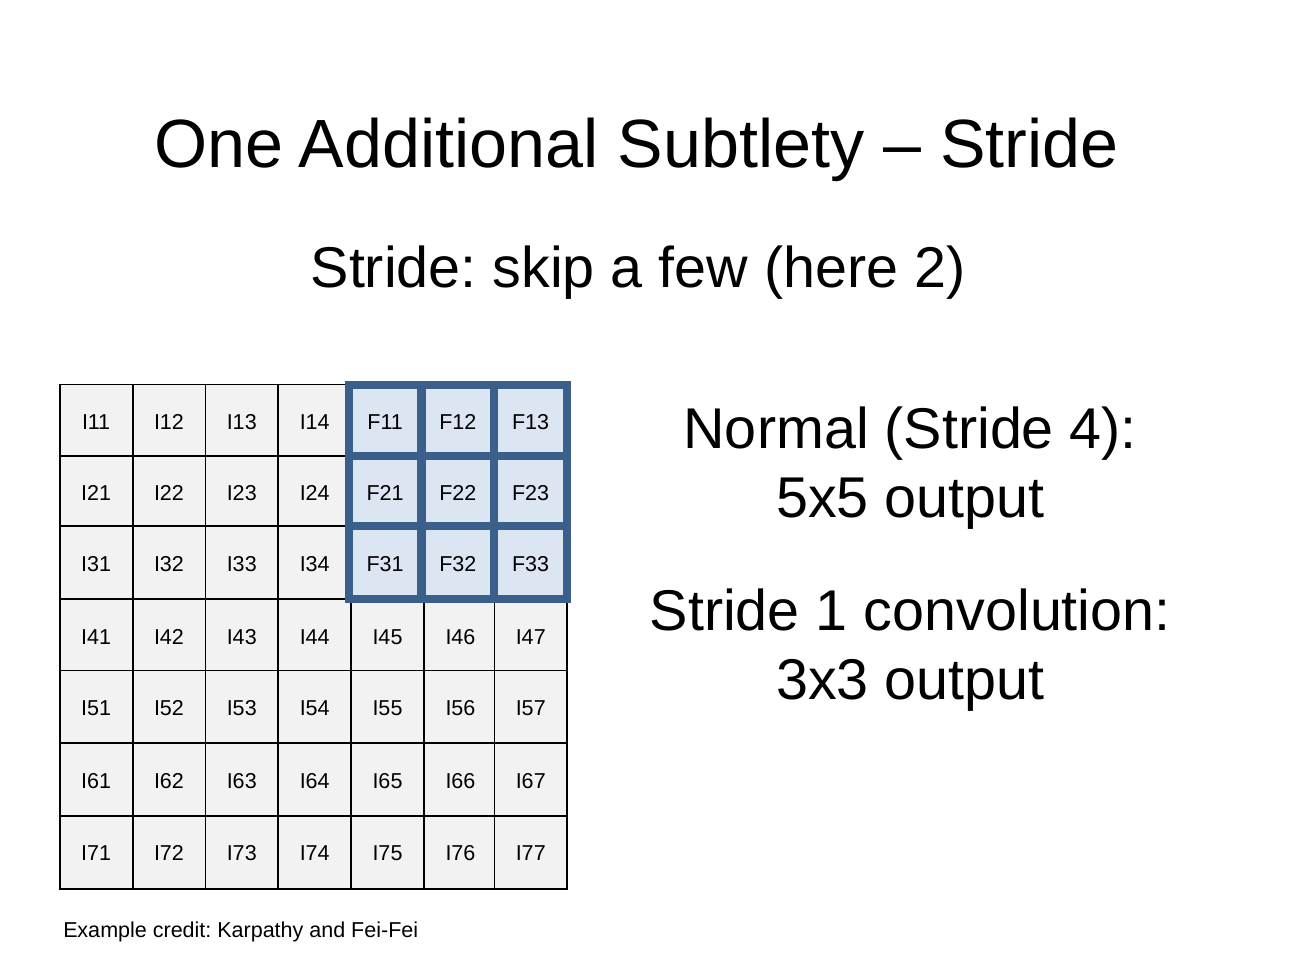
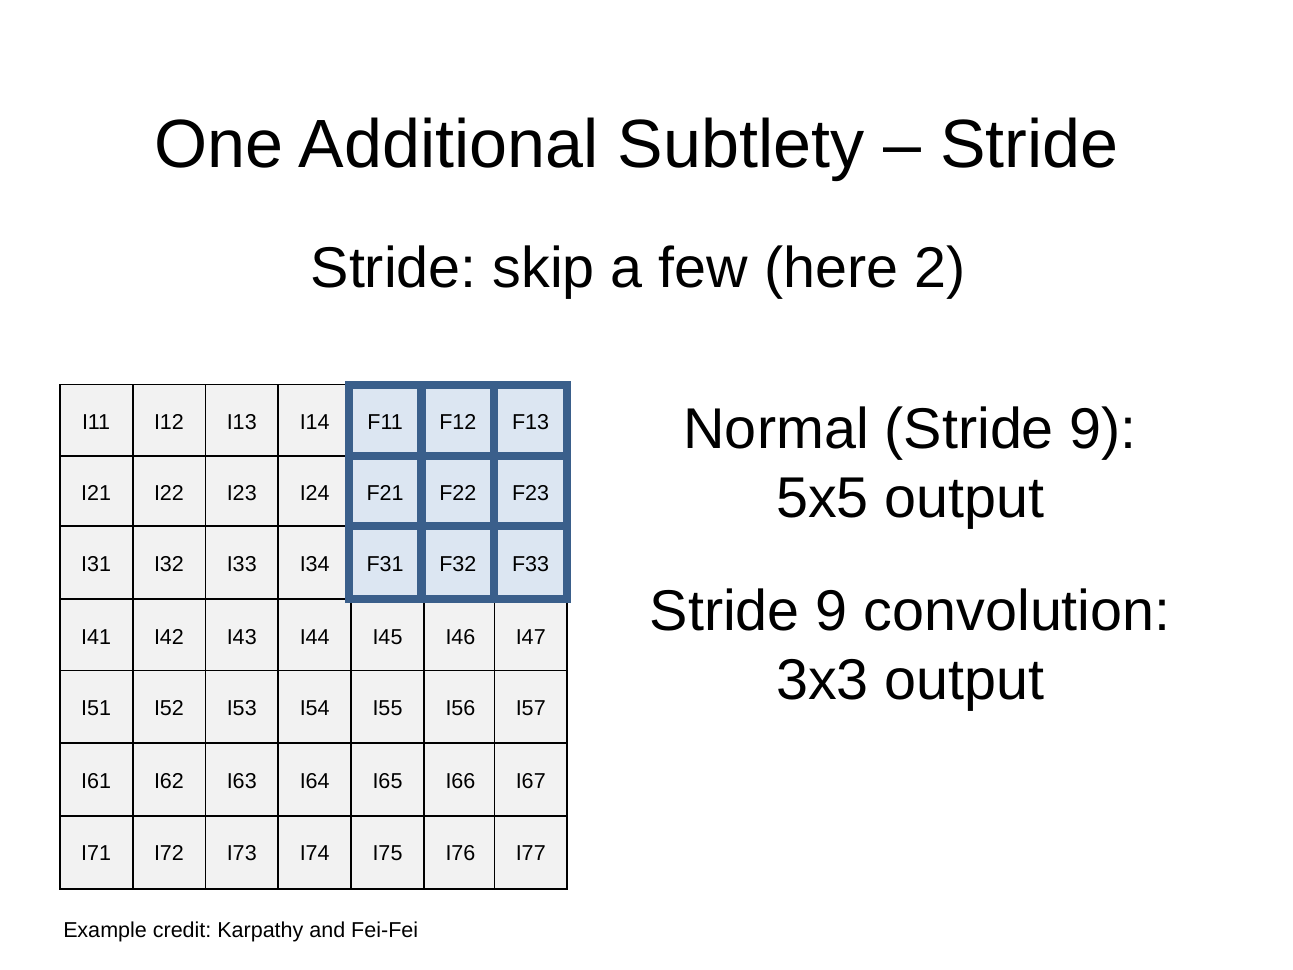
Normal Stride 4: 4 -> 9 (1103, 429)
1: 1 -> 9 (832, 611)
